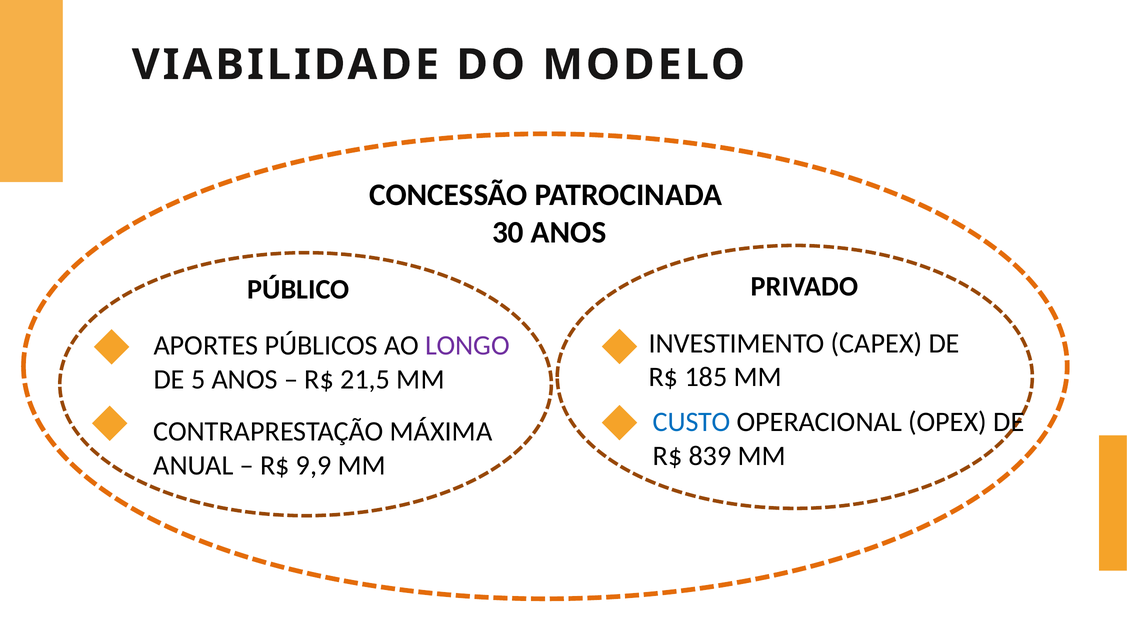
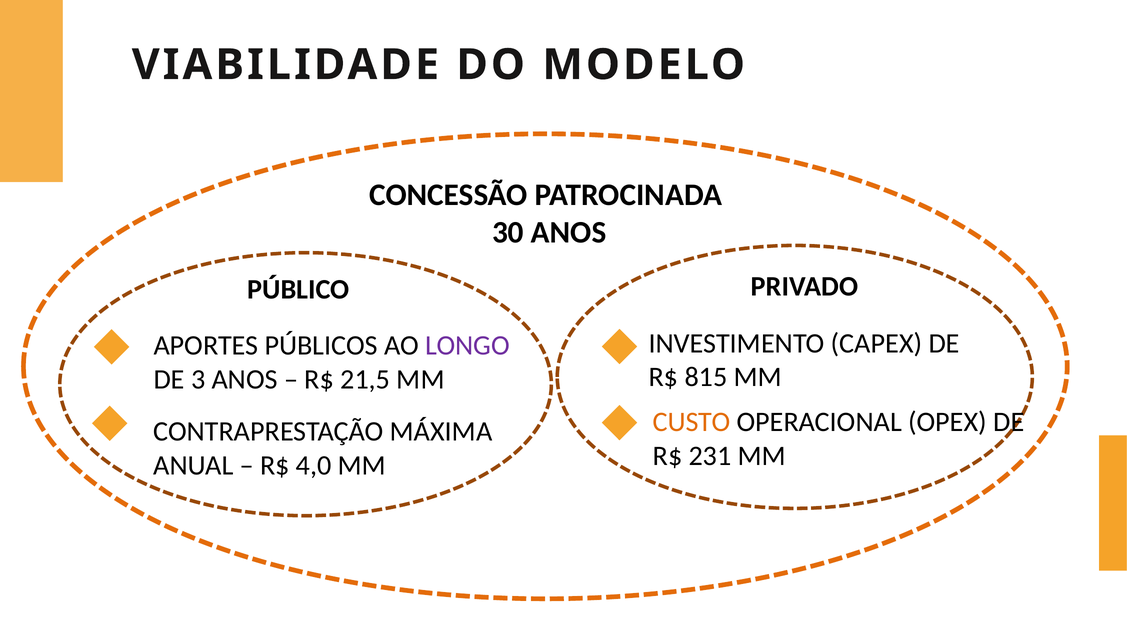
185: 185 -> 815 (706, 377)
5: 5 -> 3 (198, 379)
CUSTO colour: blue -> orange (692, 422)
839: 839 -> 231 (710, 456)
9,9: 9,9 -> 4,0 (314, 465)
